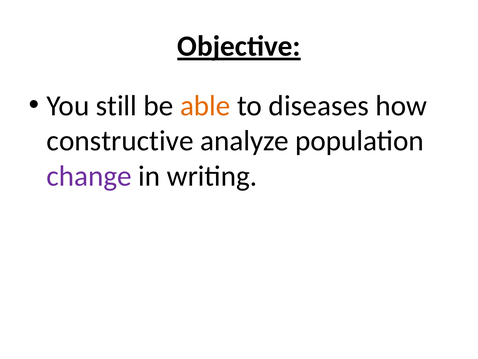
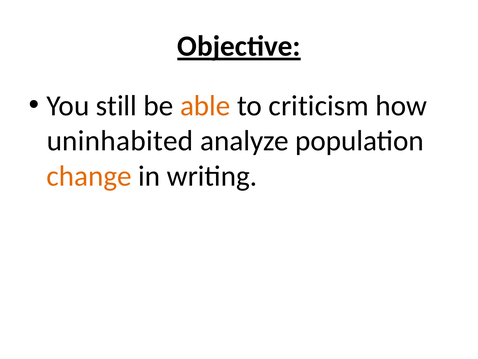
diseases: diseases -> criticism (319, 106)
constructive: constructive -> uninhabited (120, 141)
change colour: purple -> orange (89, 176)
